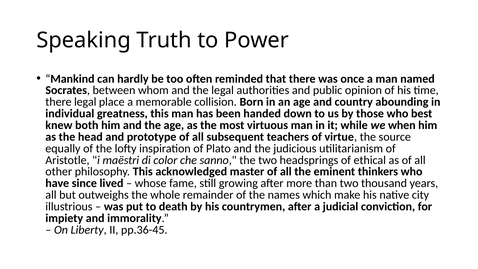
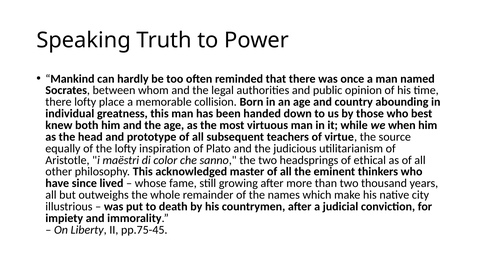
there legal: legal -> lofty (85, 102)
pp.36-45: pp.36-45 -> pp.75-45 (144, 230)
